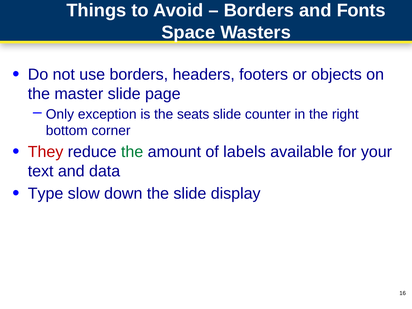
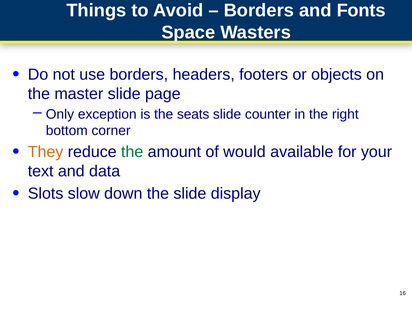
They colour: red -> orange (46, 152)
labels: labels -> would (244, 152)
Type: Type -> Slots (46, 194)
